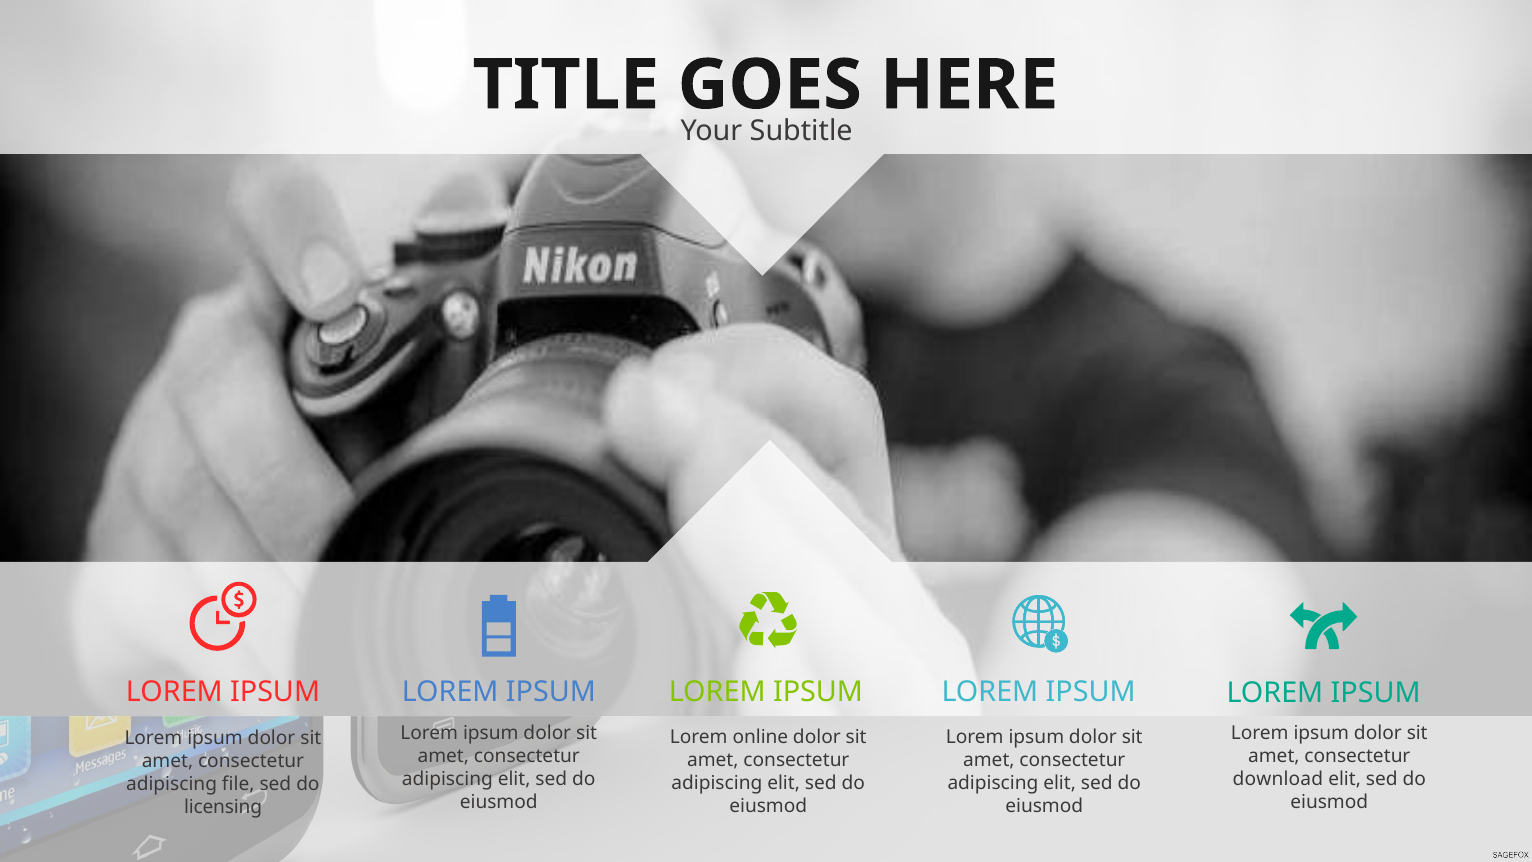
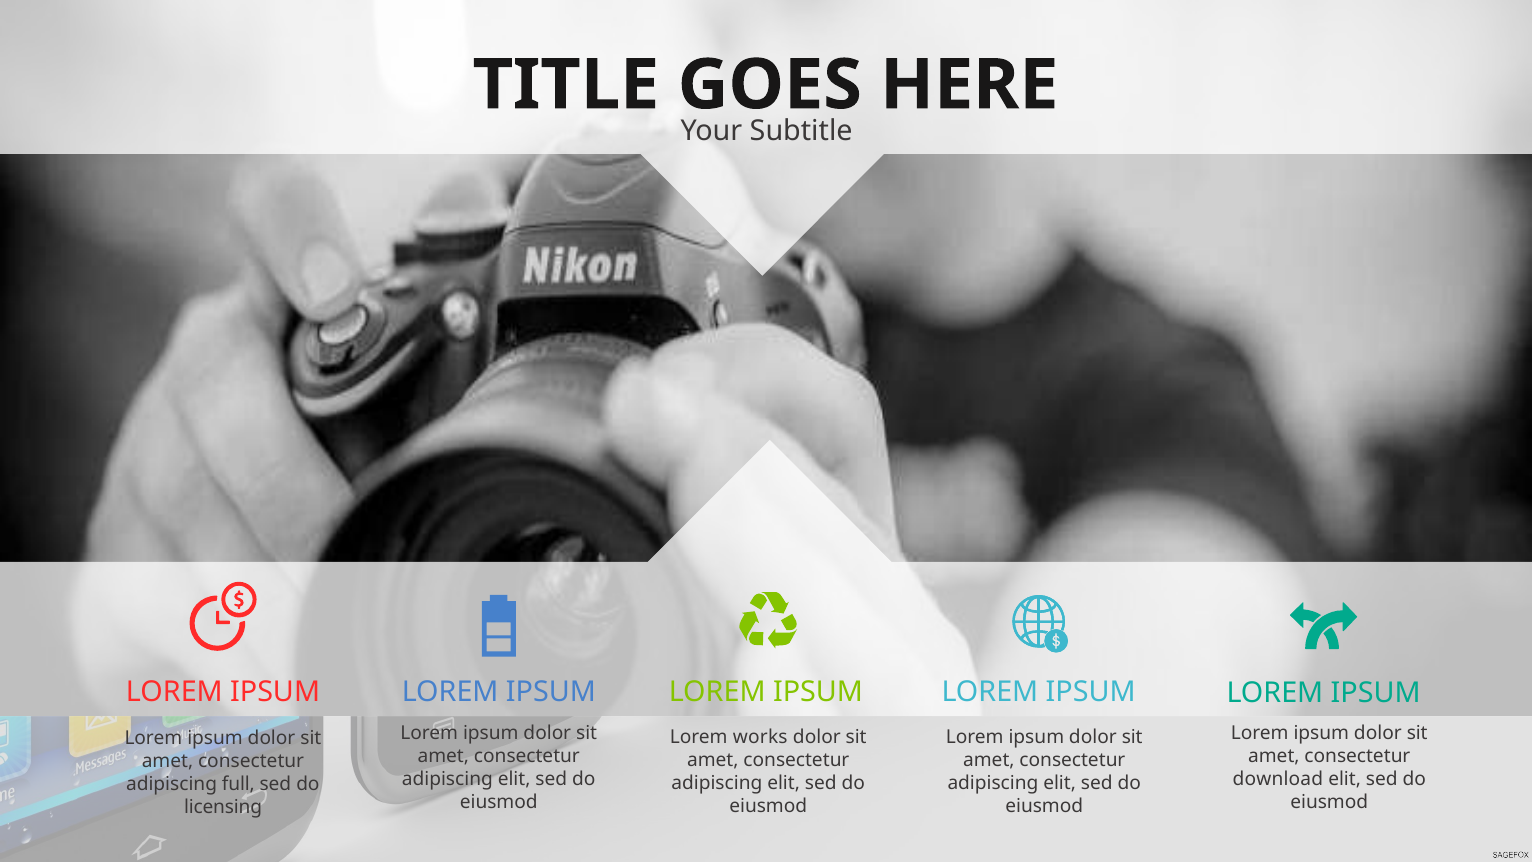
online: online -> works (760, 737)
file: file -> full (238, 784)
